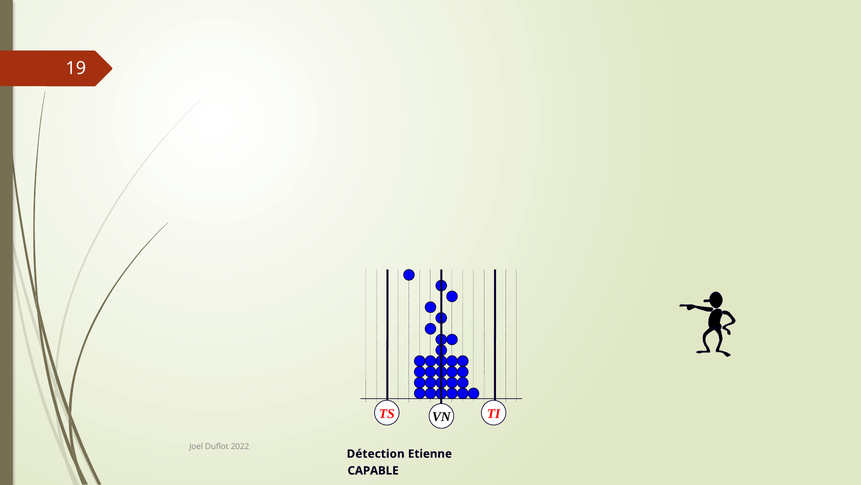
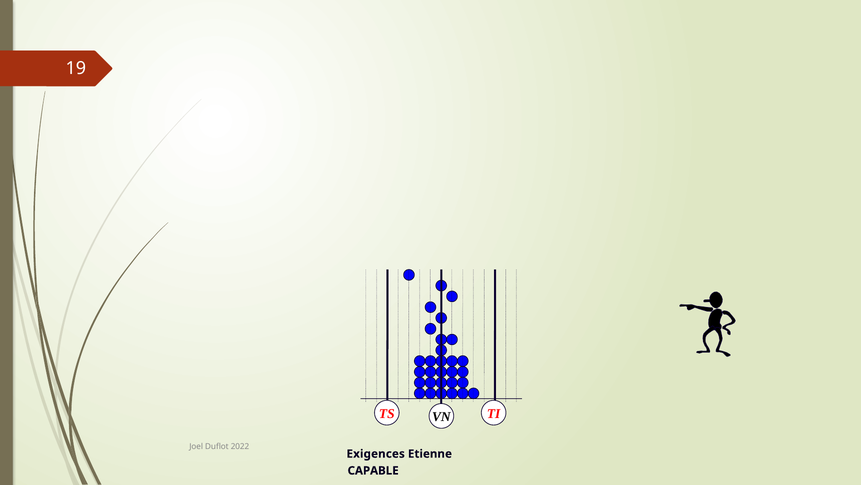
Détection: Détection -> Exigences (376, 453)
